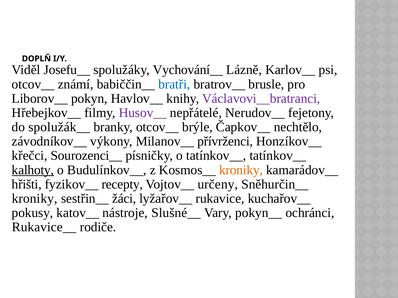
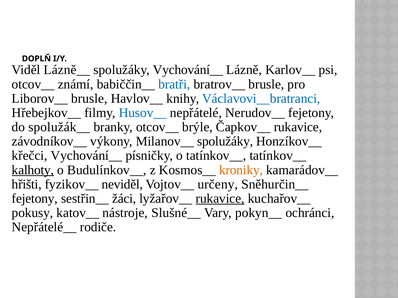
Josefu__: Josefu__ -> Lázně__ (67, 70)
Liborov__ pokyn: pokyn -> brusle (89, 99)
Václavovi__bratranci colour: purple -> blue (261, 99)
Husov__ colour: purple -> blue (143, 113)
Čapkov__ nechtělo: nechtělo -> rukavice (298, 127)
Milanov__ přívrženci: přívrženci -> spolužáky (225, 142)
křečci Sourozenci__: Sourozenci__ -> Vychování__ (86, 156)
recepty: recepty -> neviděl (122, 185)
kroniky: kroniky -> fejetony (35, 199)
rukavice underline: none -> present (220, 199)
Rukavice__: Rukavice__ -> Nepřátelé__ (44, 227)
